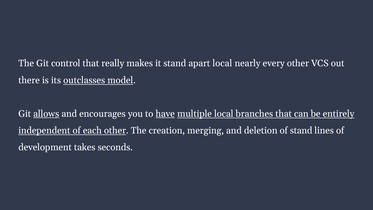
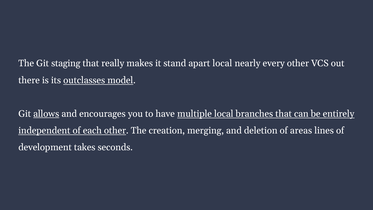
control: control -> staging (66, 63)
have underline: present -> none (165, 114)
of stand: stand -> areas (301, 130)
